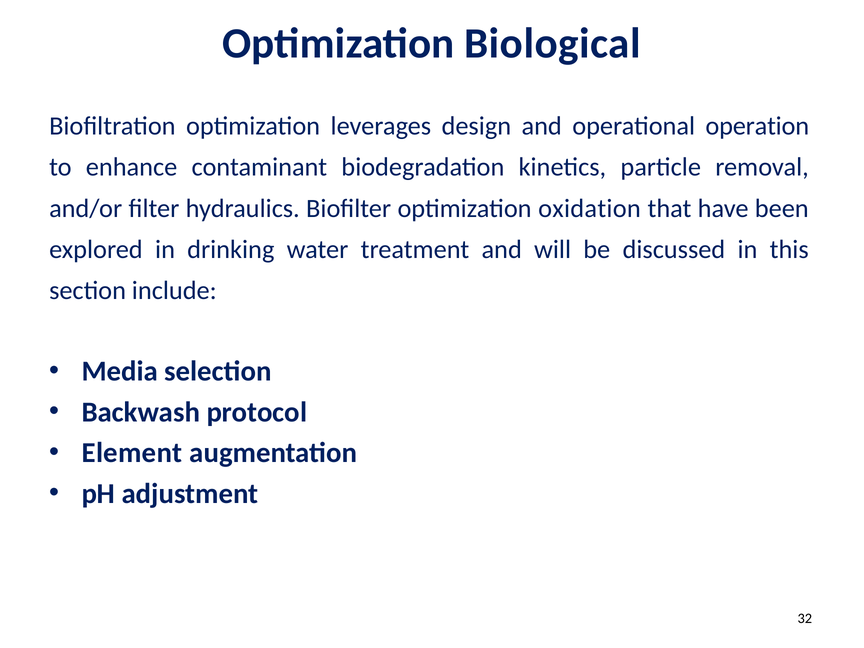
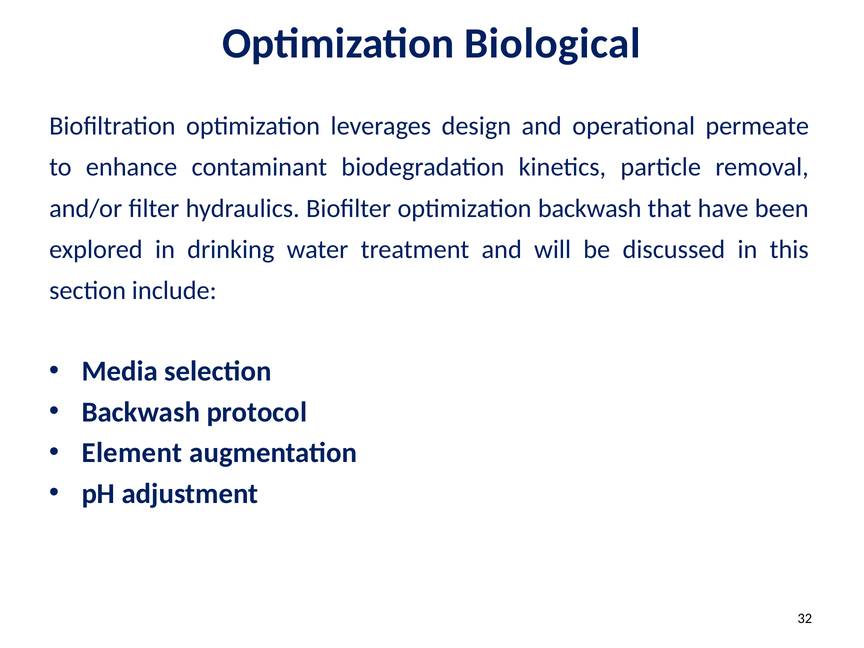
operation: operation -> permeate (757, 126)
optimization oxidation: oxidation -> backwash (590, 208)
